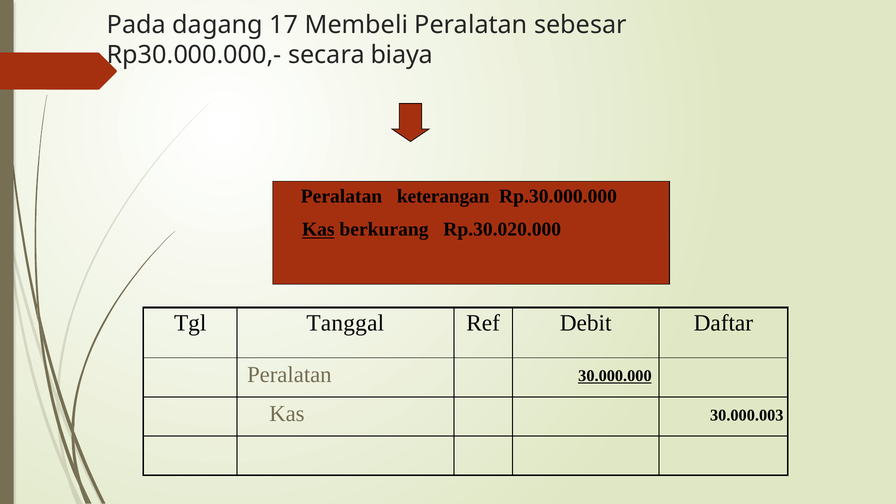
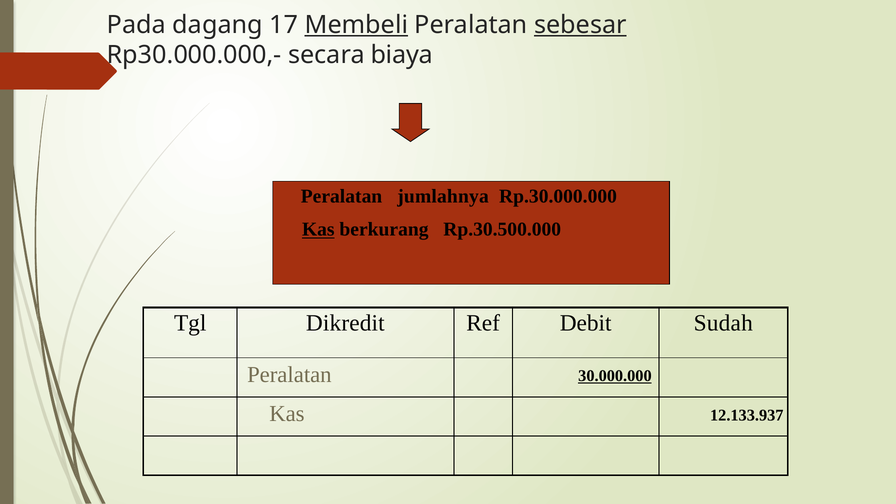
Membeli underline: none -> present (356, 25)
sebesar underline: none -> present (580, 25)
keterangan: keterangan -> jumlahnya (443, 196)
Rp.30.020.000: Rp.30.020.000 -> Rp.30.500.000 (502, 230)
Tanggal: Tanggal -> Dikredit (345, 323)
Daftar: Daftar -> Sudah (723, 323)
30.000.003: 30.000.003 -> 12.133.937 (747, 415)
